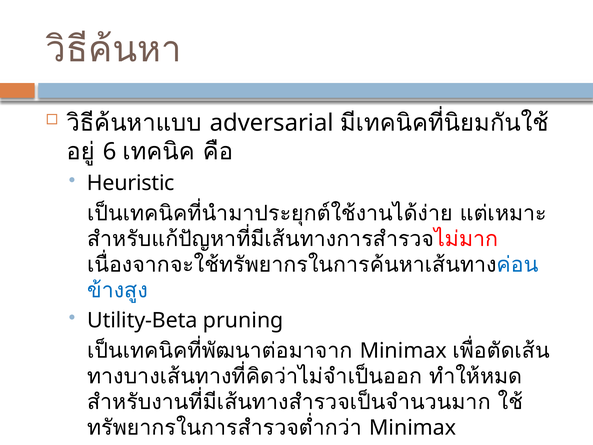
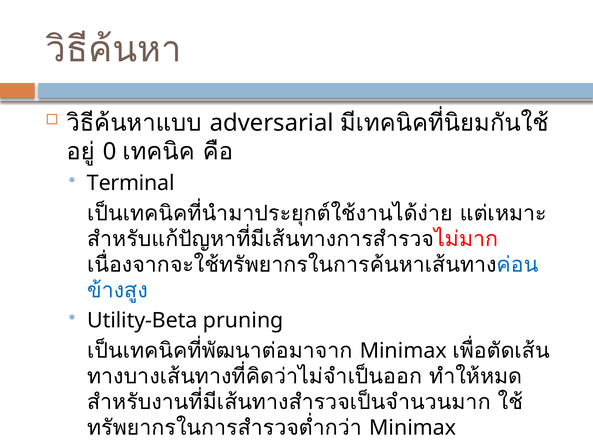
6: 6 -> 0 (110, 151)
Heuristic: Heuristic -> Terminal (131, 183)
